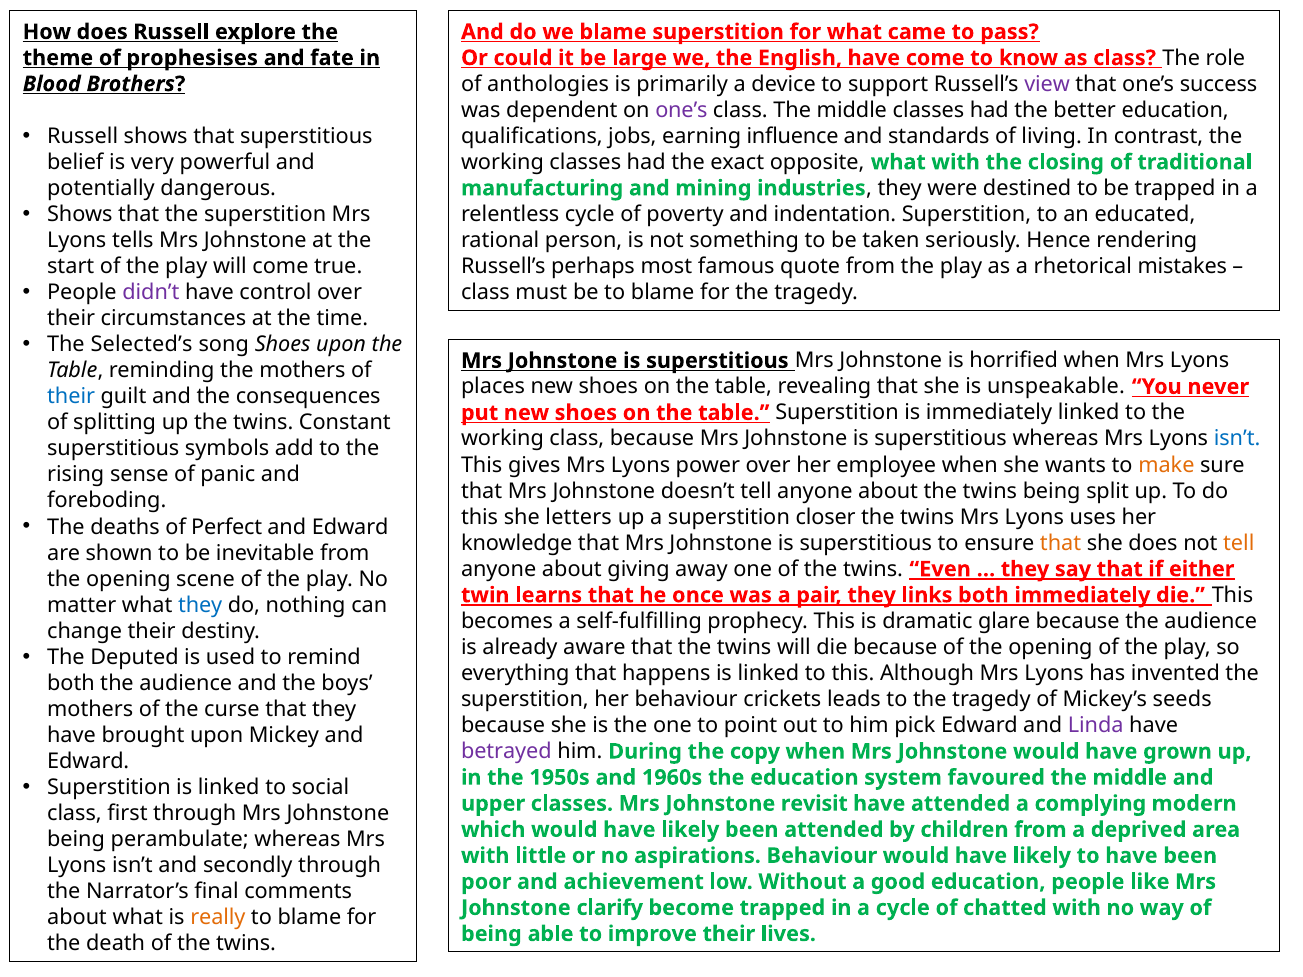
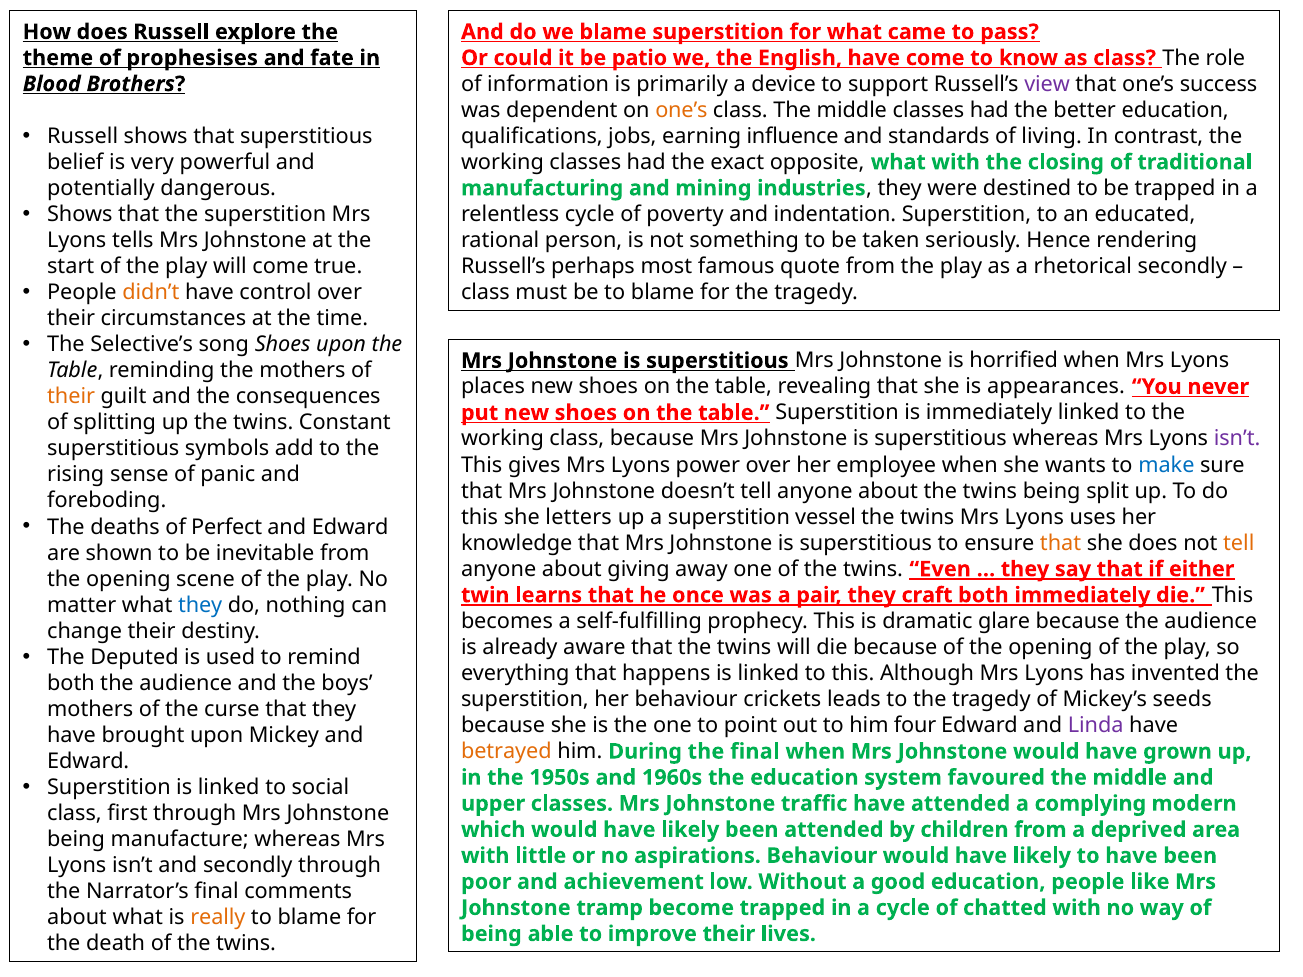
large: large -> patio (640, 58)
anthologies: anthologies -> information (548, 84)
one’s colour: purple -> orange (681, 110)
rhetorical mistakes: mistakes -> secondly (1182, 266)
didn’t colour: purple -> orange (151, 292)
Selected’s: Selected’s -> Selective’s (142, 345)
unspeakable: unspeakable -> appearances (1056, 387)
their colour: blue -> orange (71, 397)
isn’t colour: blue -> purple (1237, 439)
make colour: orange -> blue (1166, 465)
closer: closer -> vessel (826, 517)
links: links -> craft (927, 595)
pick: pick -> four (915, 726)
betrayed colour: purple -> orange (506, 752)
the copy: copy -> final (755, 752)
revisit: revisit -> traffic (814, 804)
perambulate: perambulate -> manufacture (180, 840)
clarify: clarify -> tramp (610, 908)
